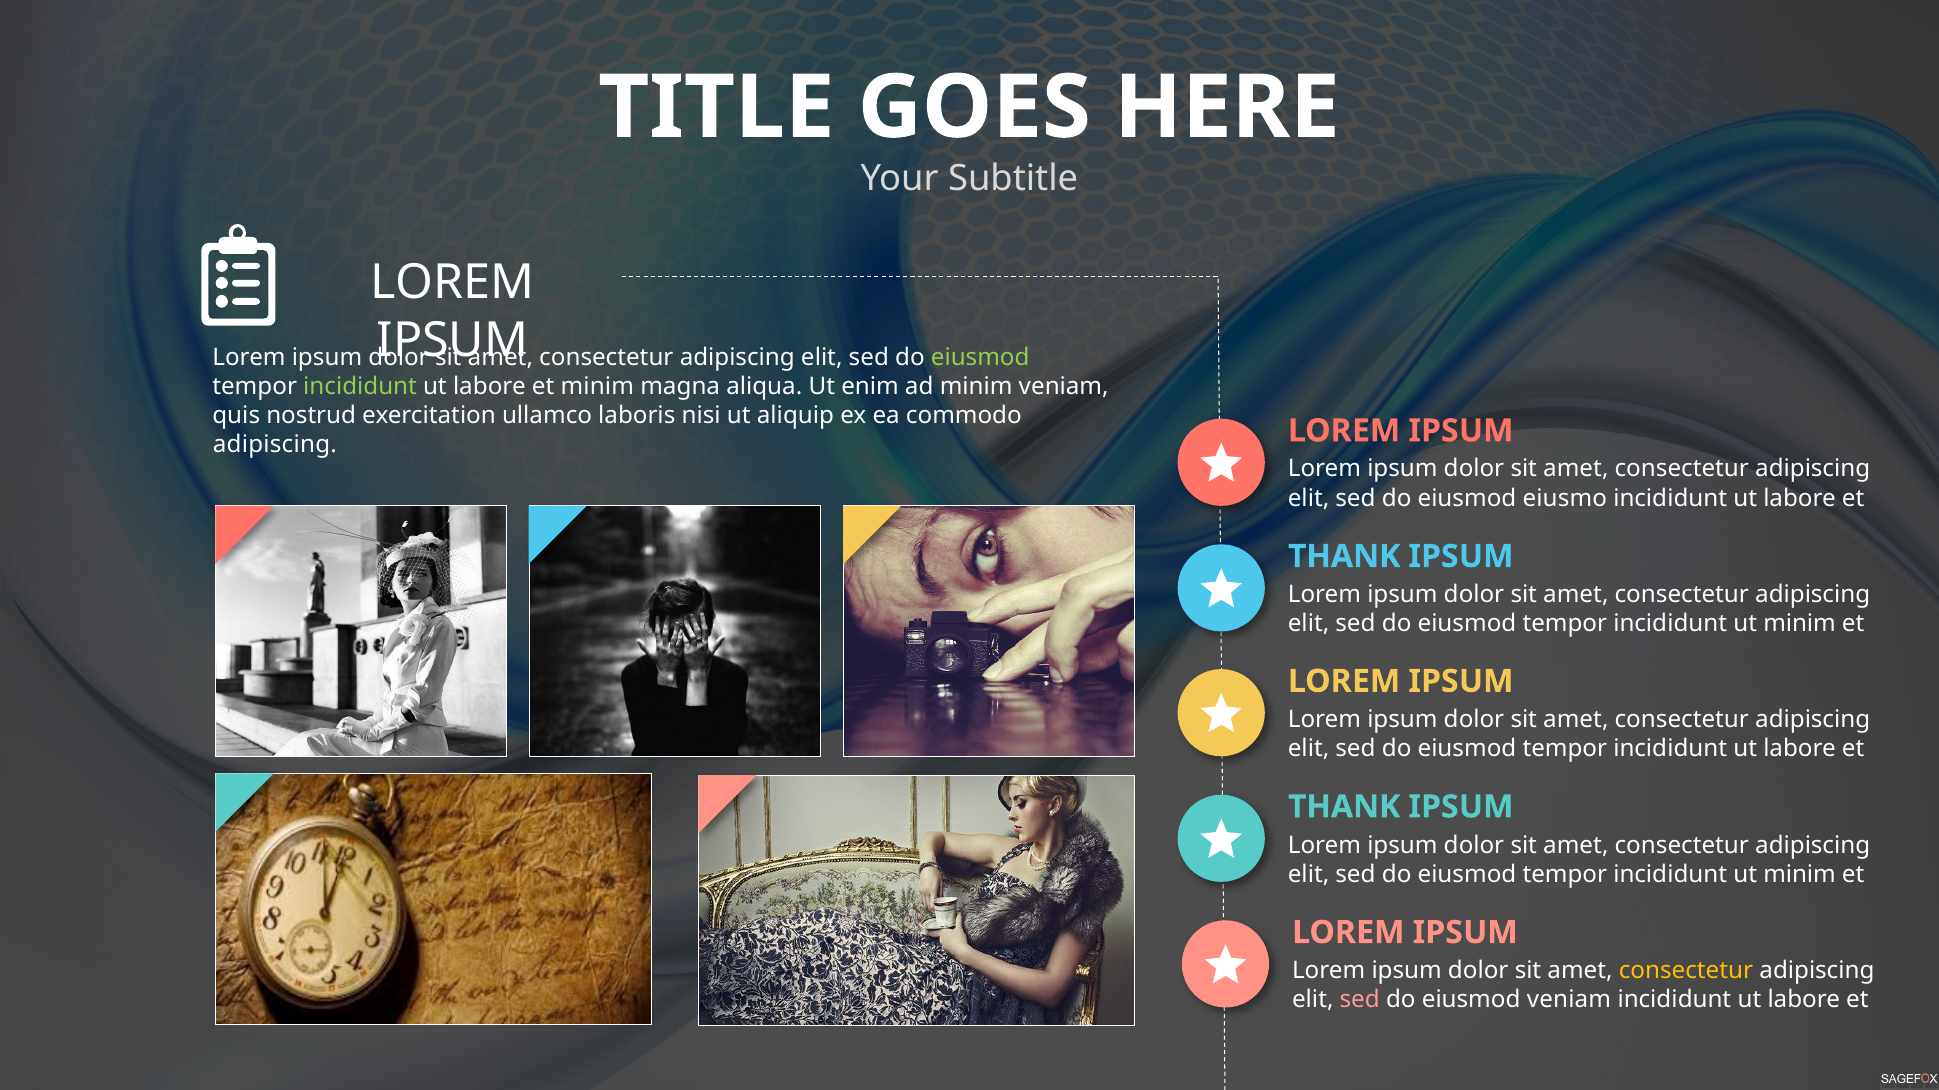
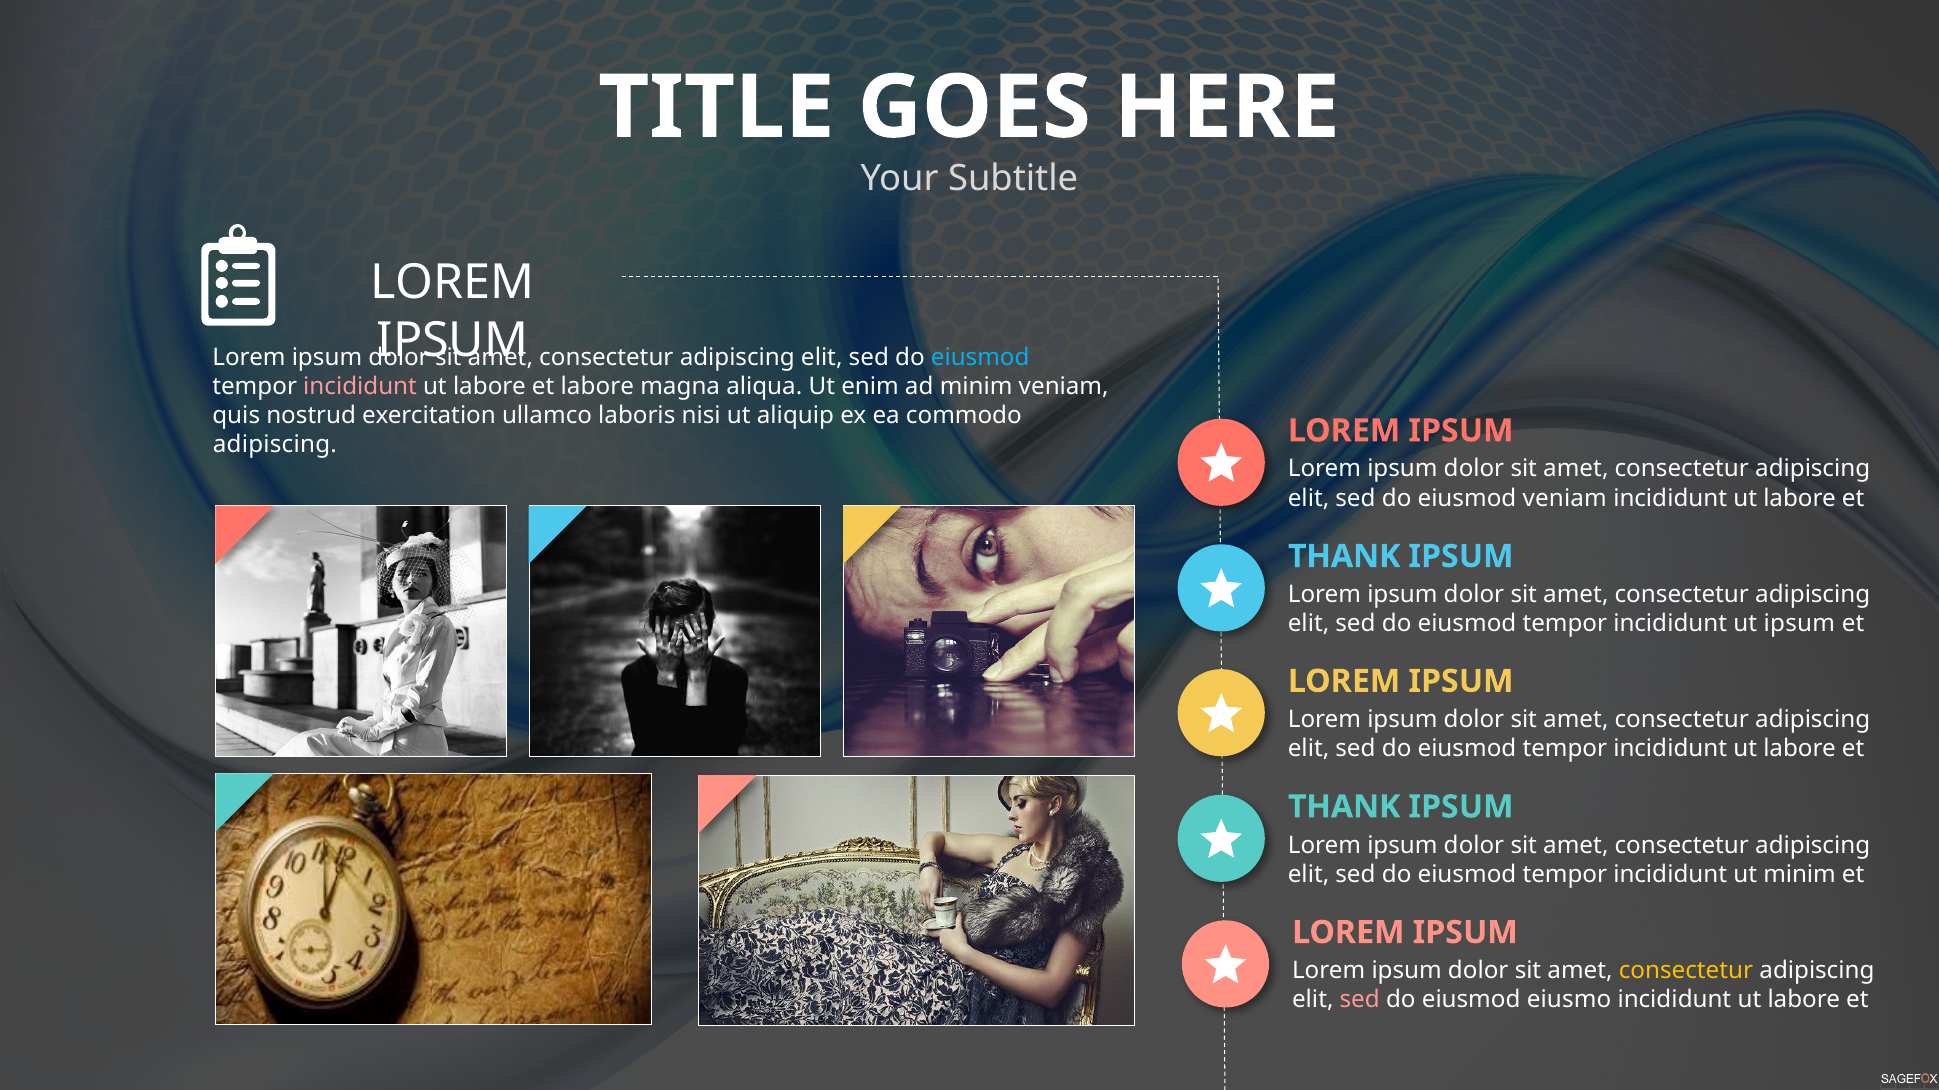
eiusmod colour: light green -> light blue (980, 358)
incididunt colour: light green -> pink (360, 387)
et minim: minim -> labore (597, 387)
eiusmod eiusmo: eiusmo -> veniam (1565, 498)
minim: minim -> ipsum (1799, 624)
eiusmod veniam: veniam -> eiusmo (1569, 1000)
